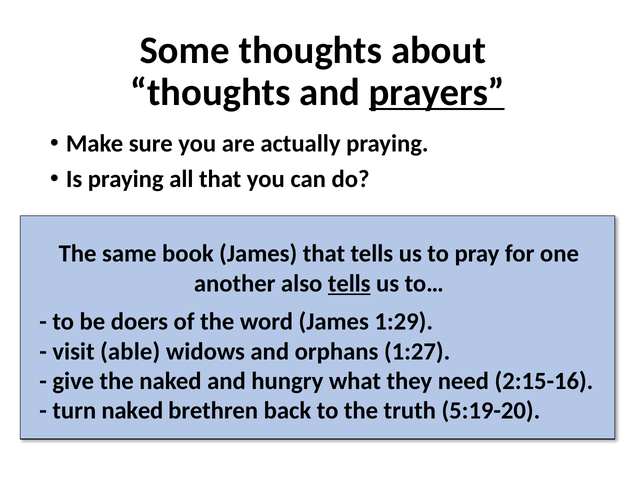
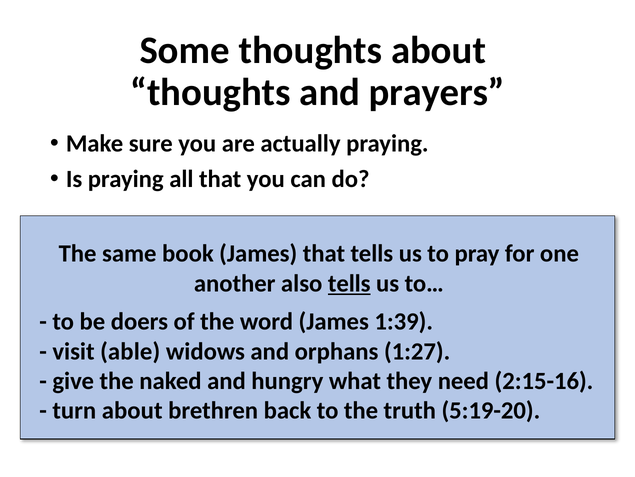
prayers underline: present -> none (437, 92)
1:29: 1:29 -> 1:39 (404, 321)
turn naked: naked -> about (132, 410)
